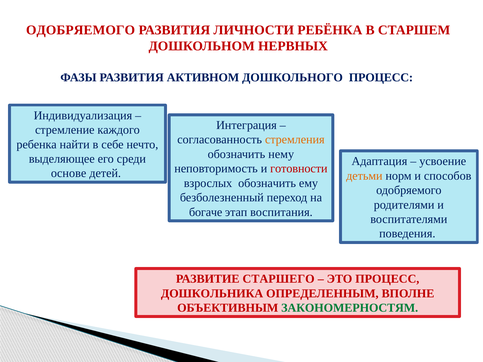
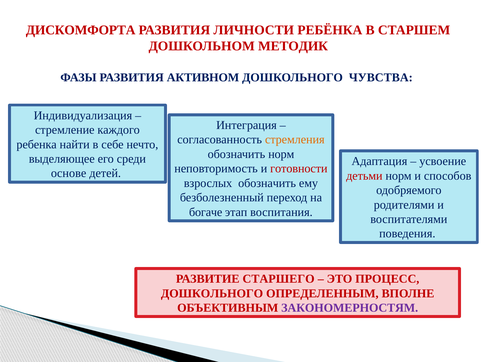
ОДОБРЯЕМОГО: ОДОБРЯЕМОГО -> ДИСКОМФОРТА (81, 30)
НЕРВНЫХ: НЕРВНЫХ -> МЕТОДИК (293, 46)
ДОШКОЛЬНОГО ПРОЦЕСС: ПРОЦЕСС -> ЧУВСТВА (381, 77)
обозначить нему: нему -> норм (281, 154)
детьми colour: orange -> red (364, 176)
ДОШКОЛЬНИКА: ДОШКОЛЬНИКА -> ДОШКОЛЬНОГО (212, 294)
ЗАКОНОМЕРНОСТЯМ colour: green -> purple (350, 308)
